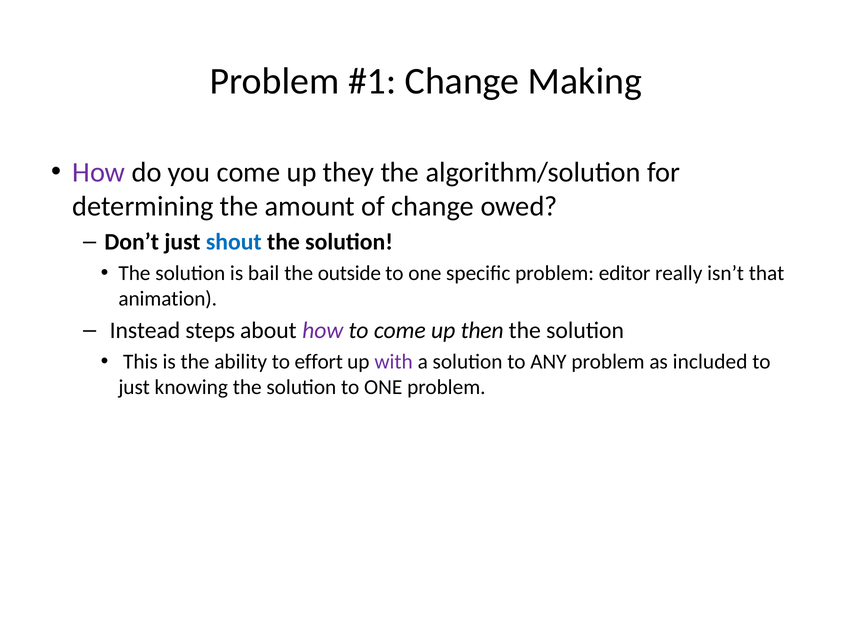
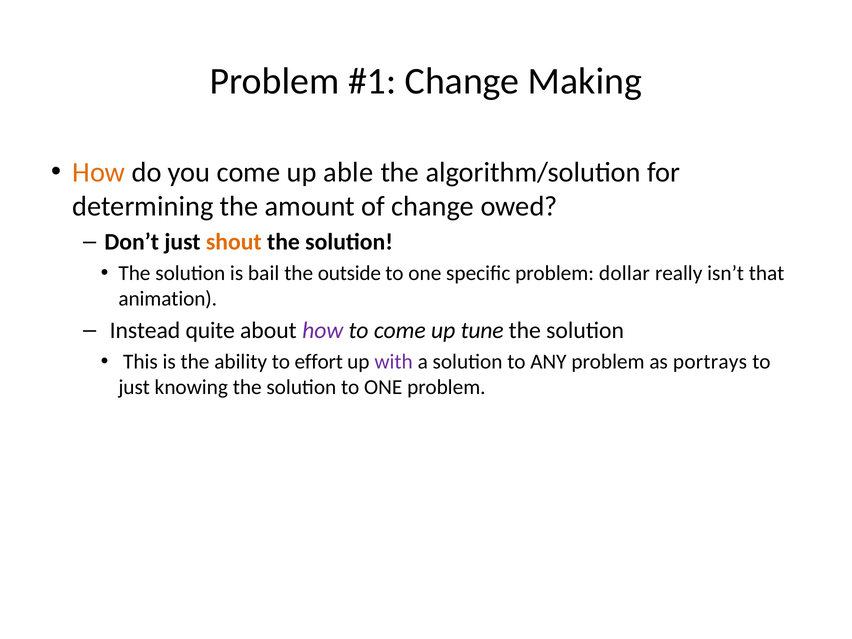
How colour: purple -> orange (99, 172)
they: they -> able (348, 172)
shout colour: blue -> orange (234, 242)
editor: editor -> dollar (624, 273)
steps: steps -> quite (210, 331)
then: then -> tune (482, 331)
included: included -> portrays (710, 362)
